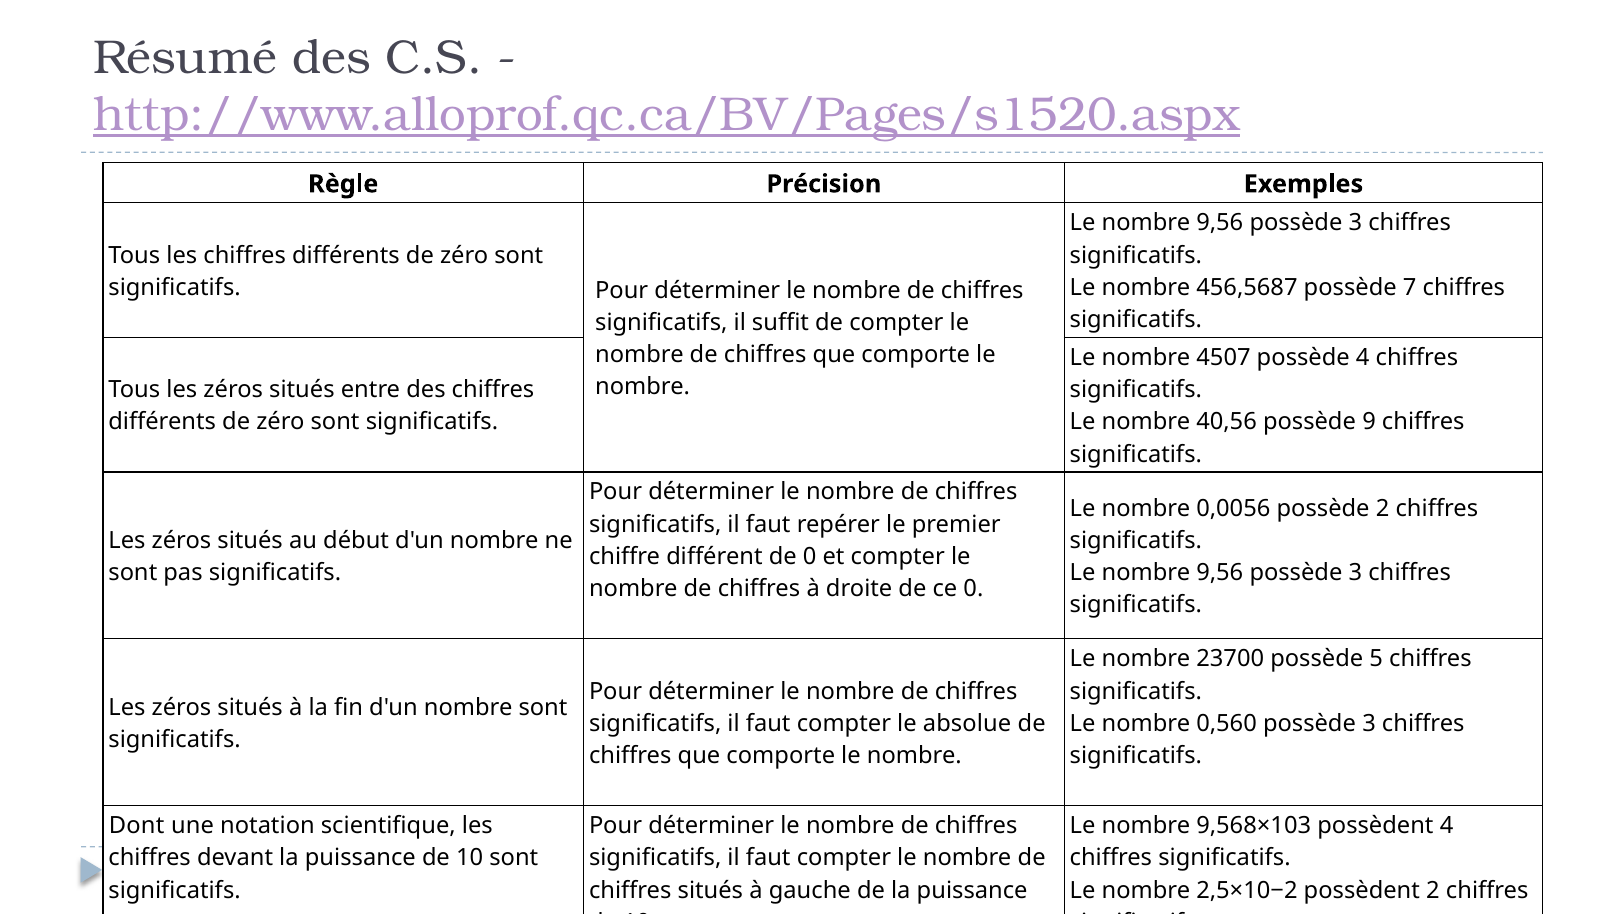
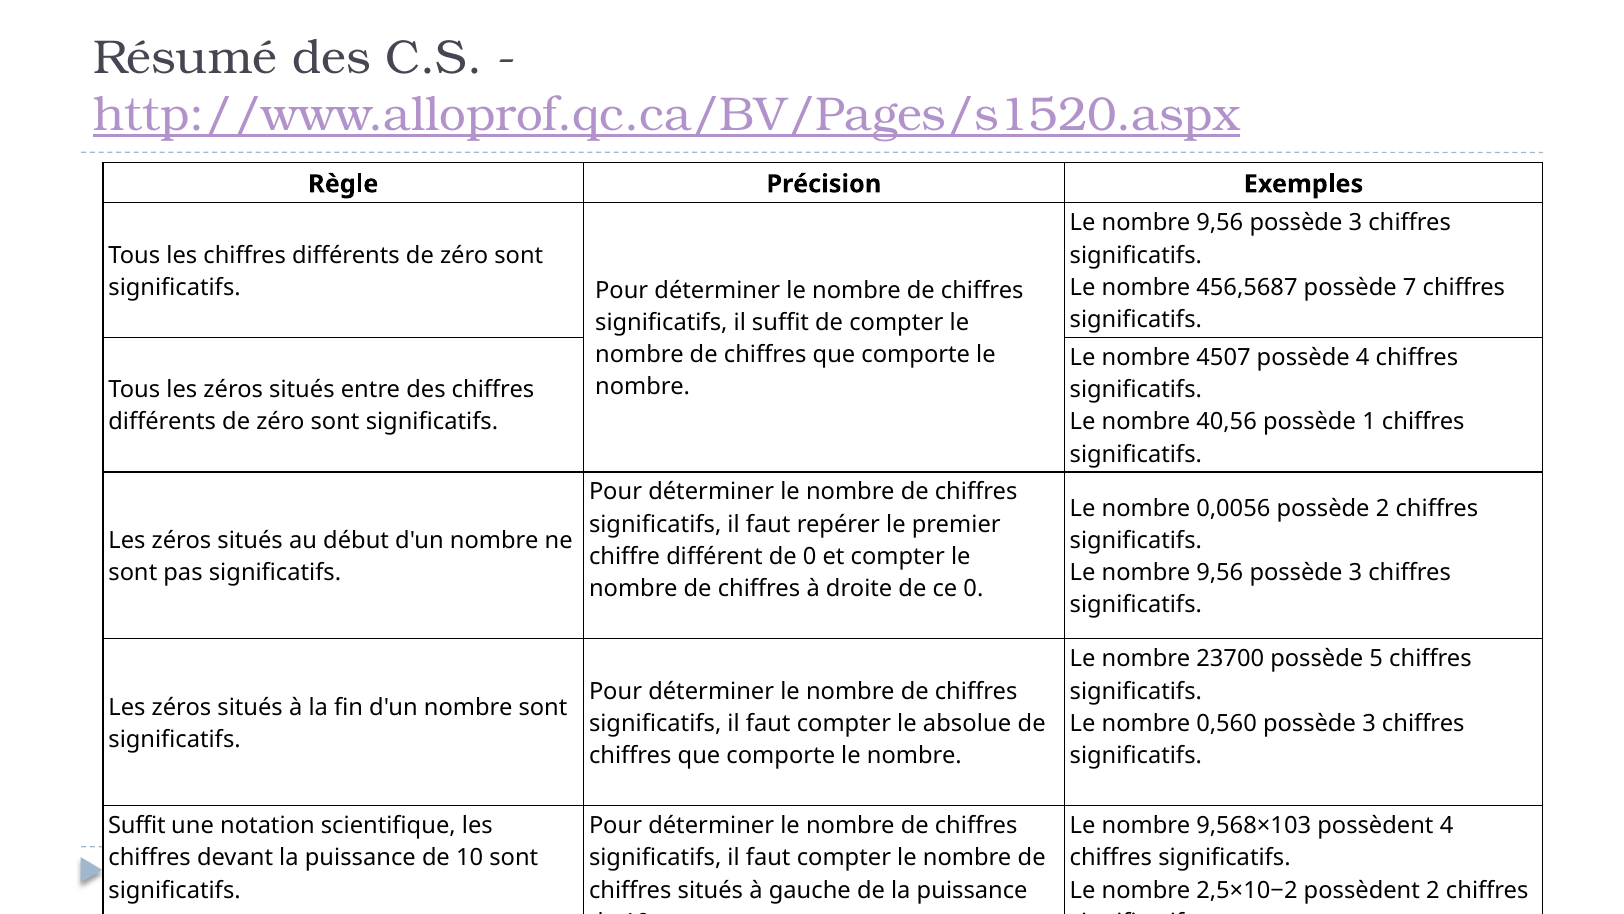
9: 9 -> 1 (1369, 422)
Dont: Dont -> Suffit (137, 825)
